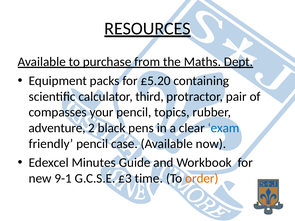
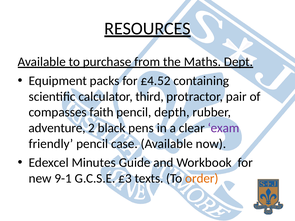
£5.20: £5.20 -> £4.52 (156, 81)
your: your -> faith (102, 112)
topics: topics -> depth (172, 112)
exam colour: blue -> purple (223, 128)
time: time -> texts (149, 179)
